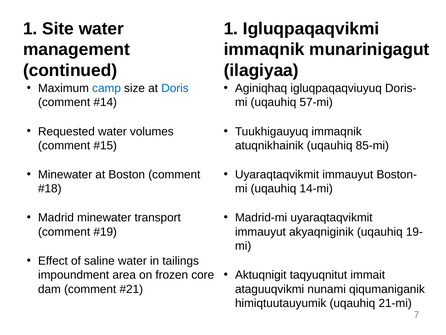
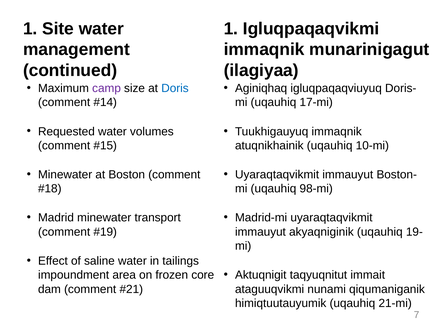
camp colour: blue -> purple (107, 88)
57-mi: 57-mi -> 17-mi (316, 102)
85-mi: 85-mi -> 10-mi (372, 145)
14-mi: 14-mi -> 98-mi (316, 188)
